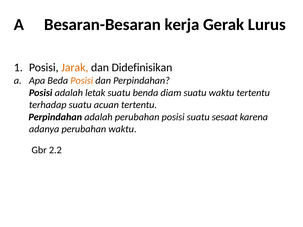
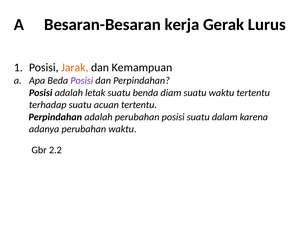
Didefinisikan: Didefinisikan -> Kemampuan (142, 68)
Posisi colour: orange -> purple (82, 81)
sesaat: sesaat -> dalam (225, 117)
